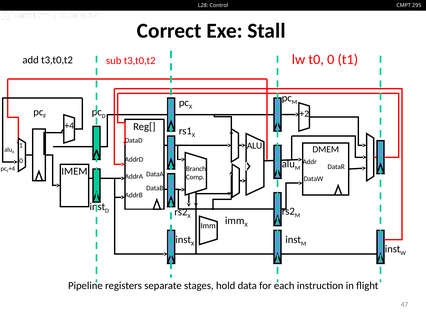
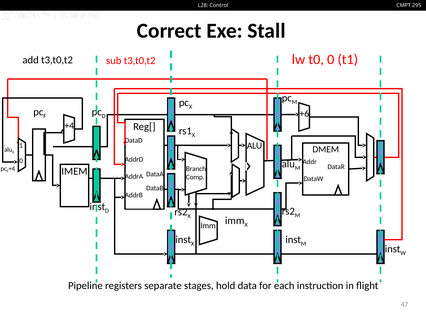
+2: +2 -> +6 (304, 114)
